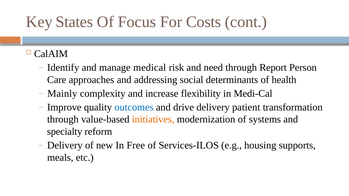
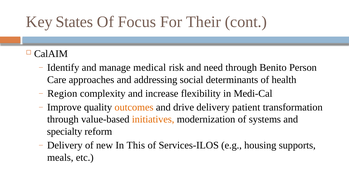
Costs: Costs -> Their (204, 22)
Report: Report -> Benito (273, 68)
Mainly: Mainly -> Region (62, 94)
outcomes colour: blue -> orange (134, 107)
Free: Free -> This (136, 145)
